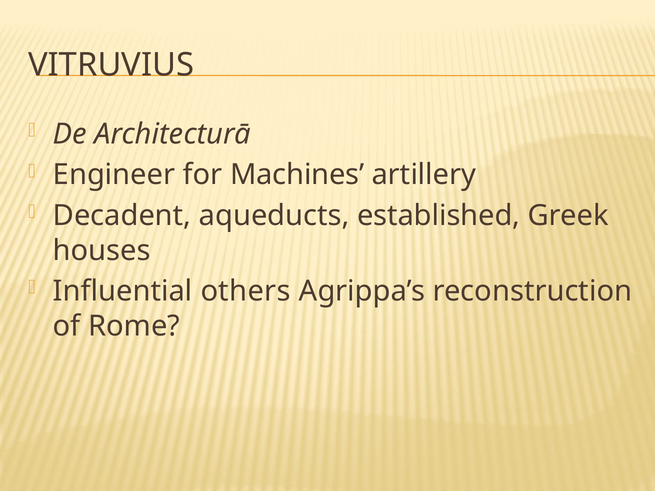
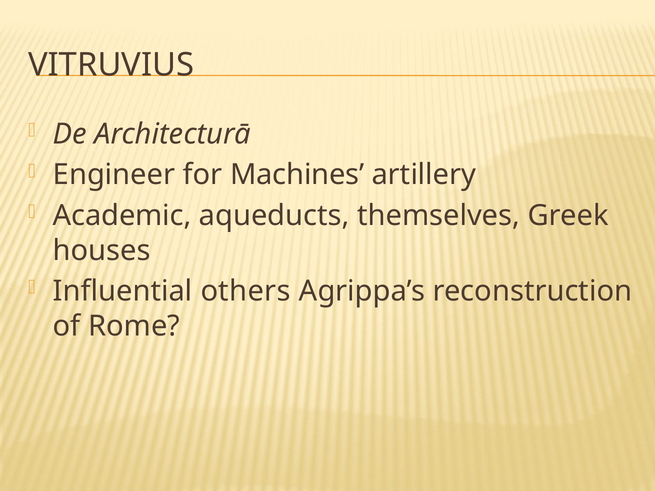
Decadent: Decadent -> Academic (122, 216)
established: established -> themselves (439, 216)
